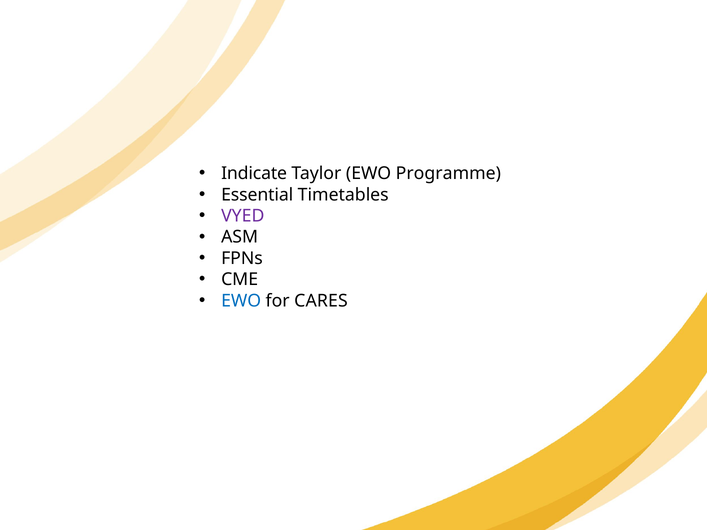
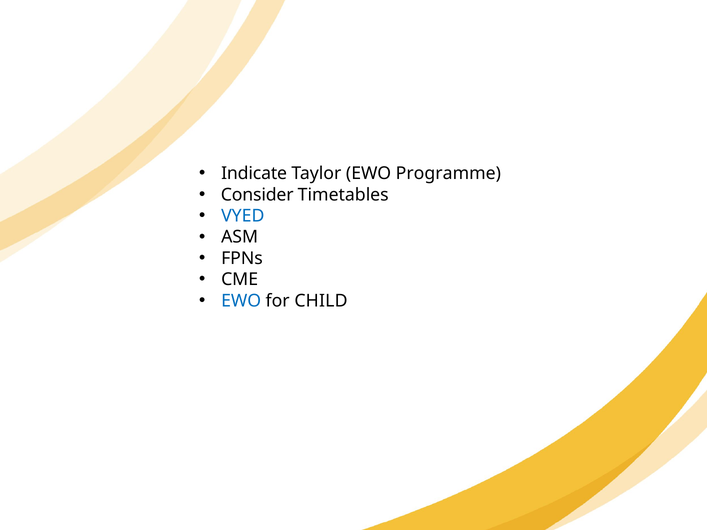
Essential: Essential -> Consider (257, 195)
VYED colour: purple -> blue (243, 216)
CARES: CARES -> CHILD (321, 301)
